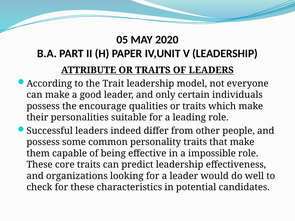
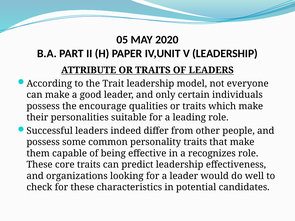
impossible: impossible -> recognizes (212, 154)
